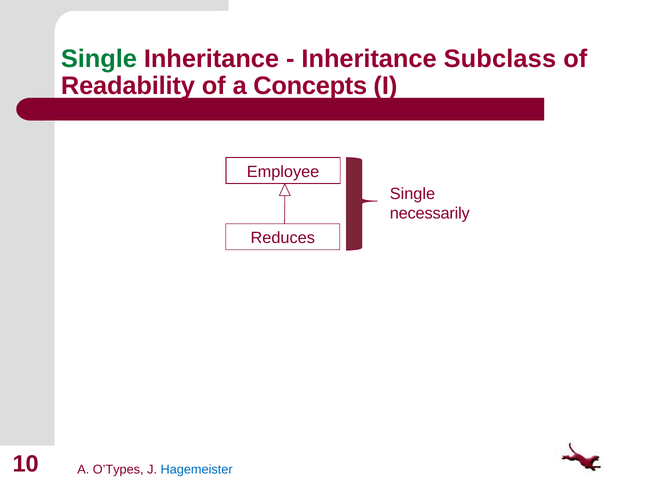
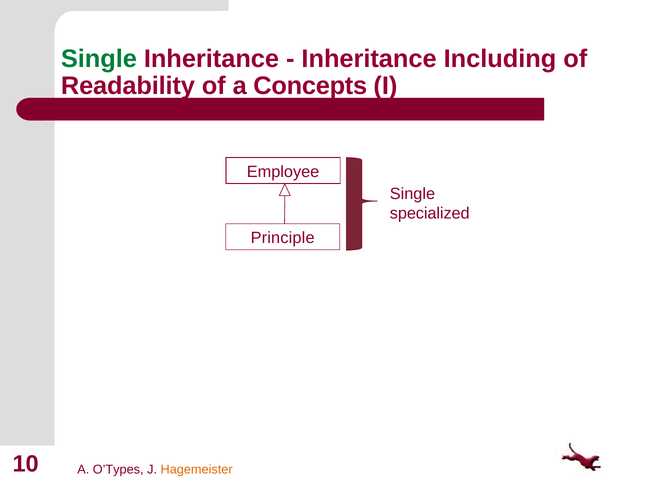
Subclass: Subclass -> Including (500, 59)
necessarily: necessarily -> specialized (430, 214)
Reduces: Reduces -> Principle (283, 238)
Hagemeister colour: blue -> orange (197, 470)
